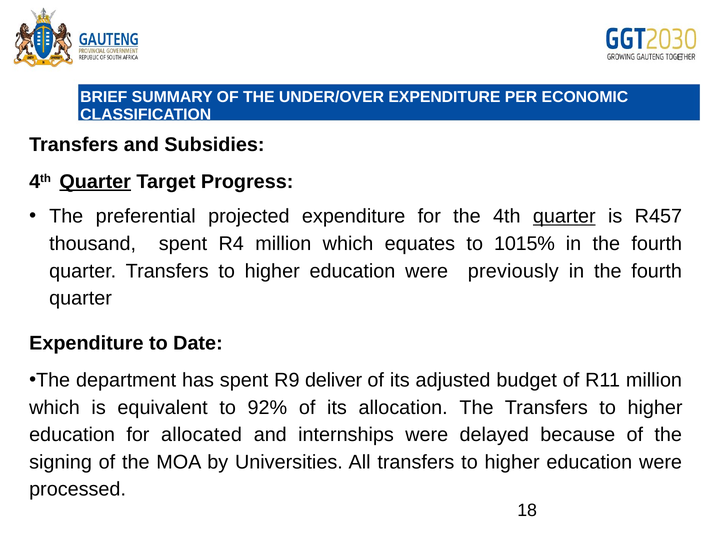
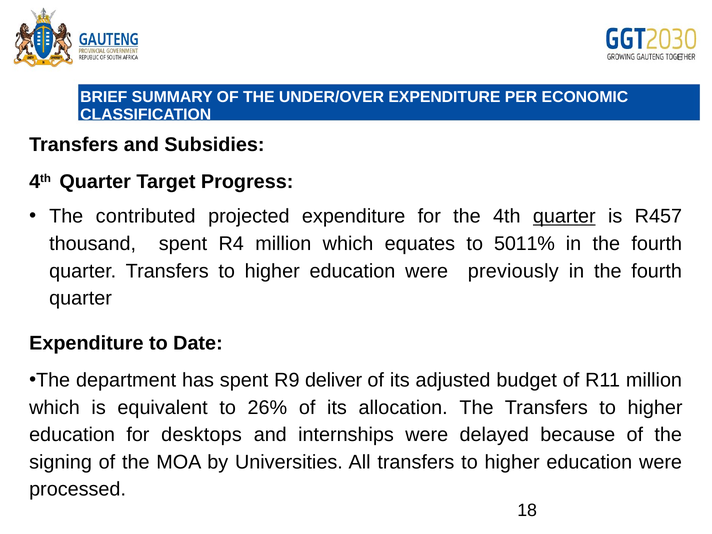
Quarter underline: present -> none (95, 182)
preferential: preferential -> contributed (146, 216)
1015%: 1015% -> 5011% (525, 244)
92%: 92% -> 26% (267, 407)
allocated: allocated -> desktops (201, 435)
